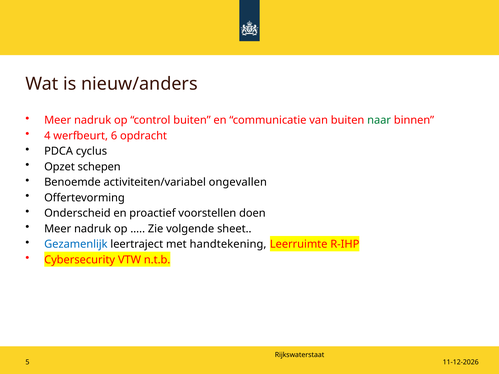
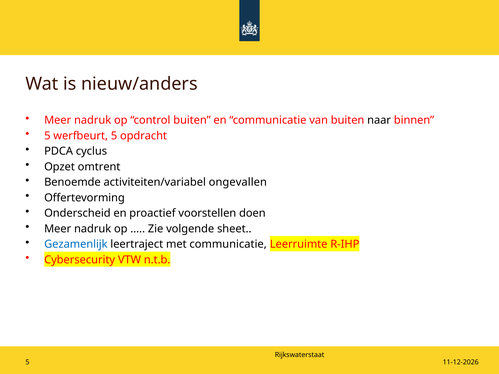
naar colour: green -> black (379, 120)
4: 4 -> 5 (47, 136)
werfbeurt 6: 6 -> 5 (114, 136)
schepen: schepen -> omtrent (99, 167)
met handtekening: handtekening -> communicatie (228, 244)
